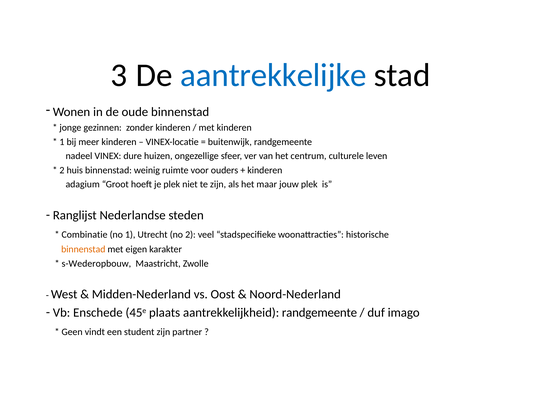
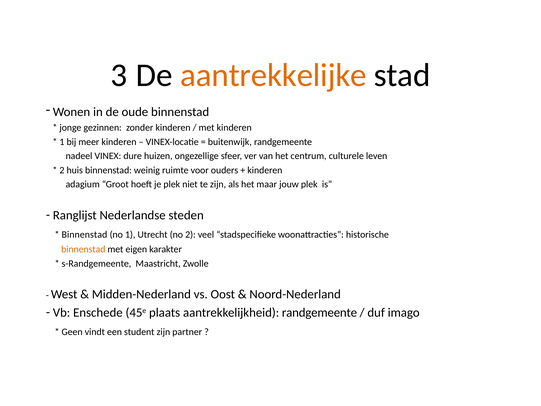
aantrekkelijke colour: blue -> orange (273, 75)
Combinatie: Combinatie -> Binnenstad (84, 234)
s-Wederopbouw: s-Wederopbouw -> s-Randgemeente (96, 263)
